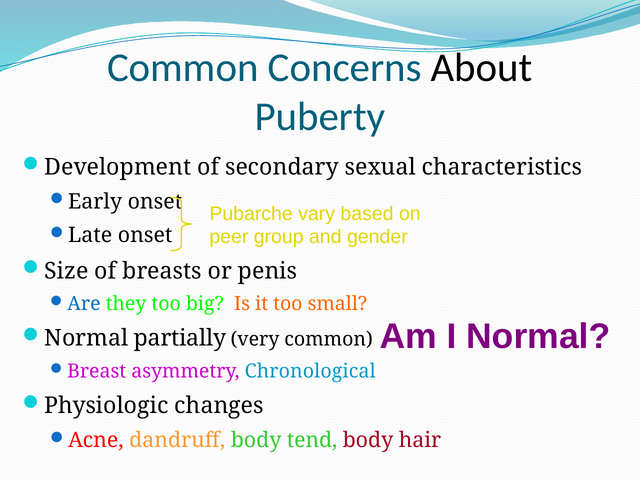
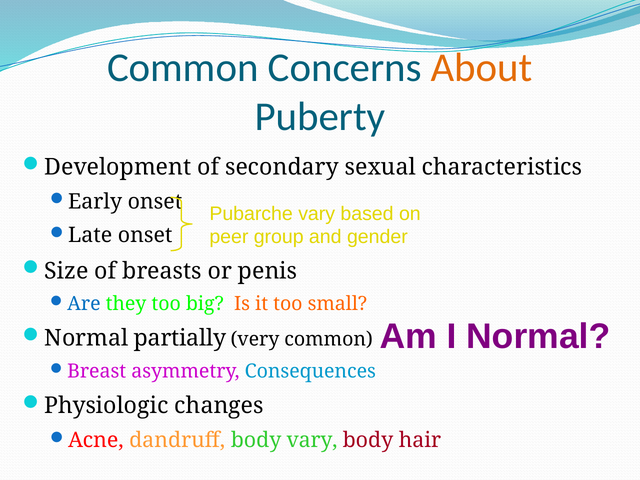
About colour: black -> orange (482, 68)
Chronological: Chronological -> Consequences (310, 371)
body tend: tend -> vary (312, 440)
